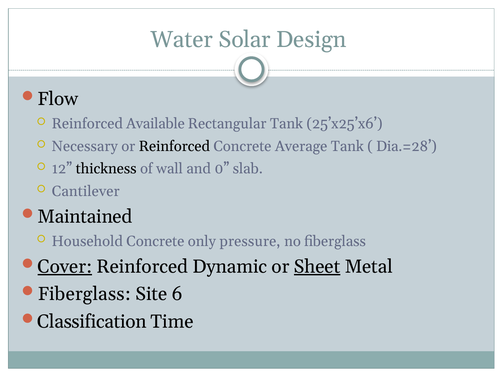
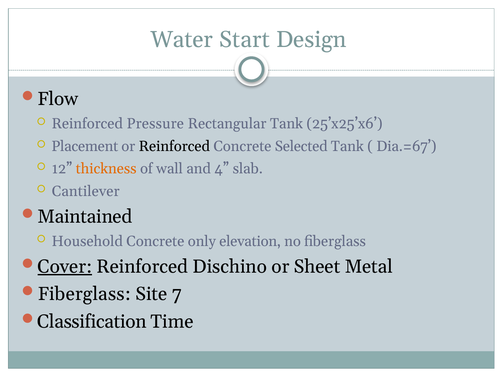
Solar: Solar -> Start (244, 40)
Available: Available -> Pressure (155, 124)
Necessary: Necessary -> Placement (85, 146)
Average: Average -> Selected (301, 146)
Dia.=28: Dia.=28 -> Dia.=67 (406, 146)
thickness colour: black -> orange (106, 169)
0: 0 -> 4 (222, 169)
pressure: pressure -> elevation (250, 241)
Dynamic: Dynamic -> Dischino (230, 267)
Sheet underline: present -> none (317, 267)
6: 6 -> 7 (177, 294)
